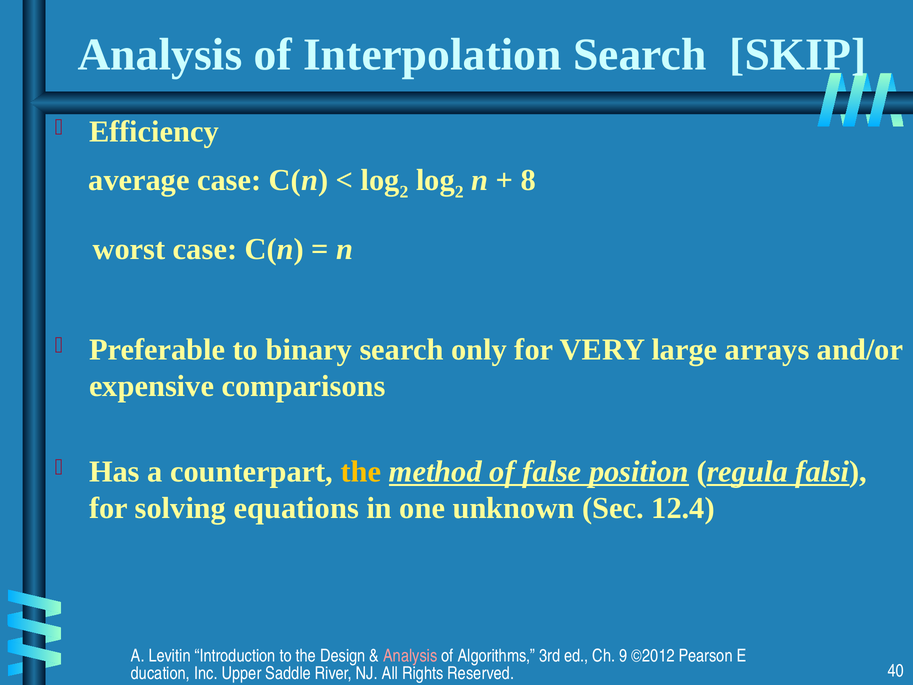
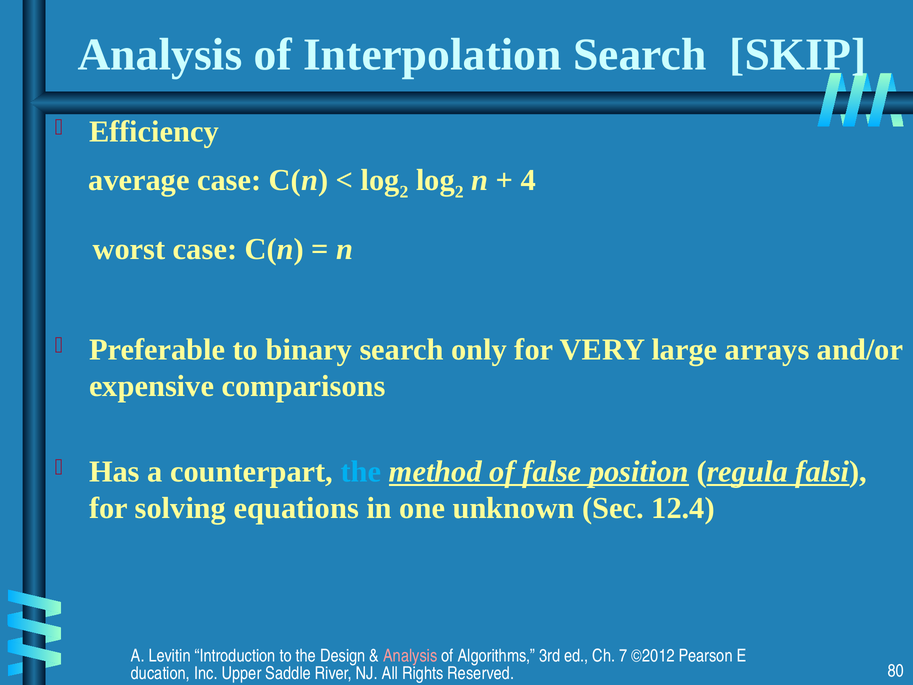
8: 8 -> 4 (528, 180)
the colour: yellow -> light blue (361, 471)
9: 9 -> 7 (623, 656)
40: 40 -> 80 (896, 671)
